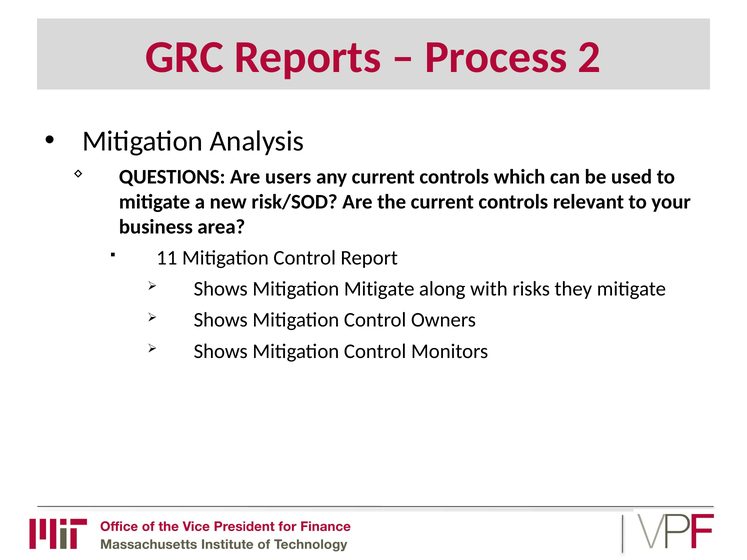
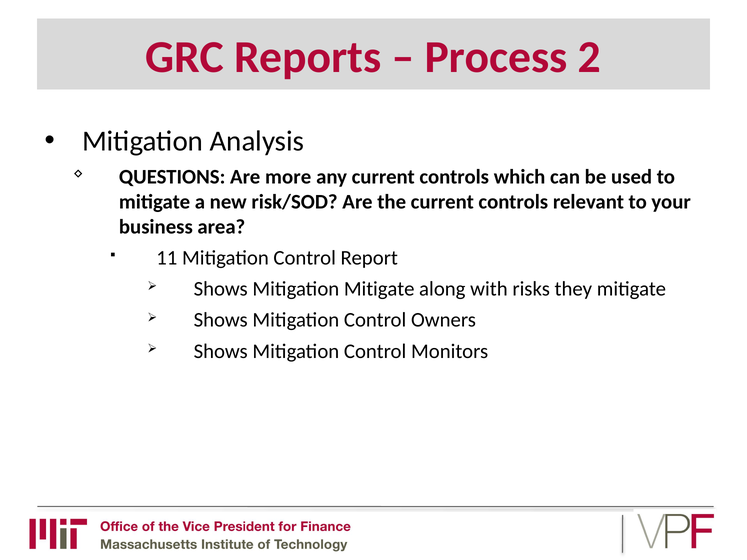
users: users -> more (288, 177)
